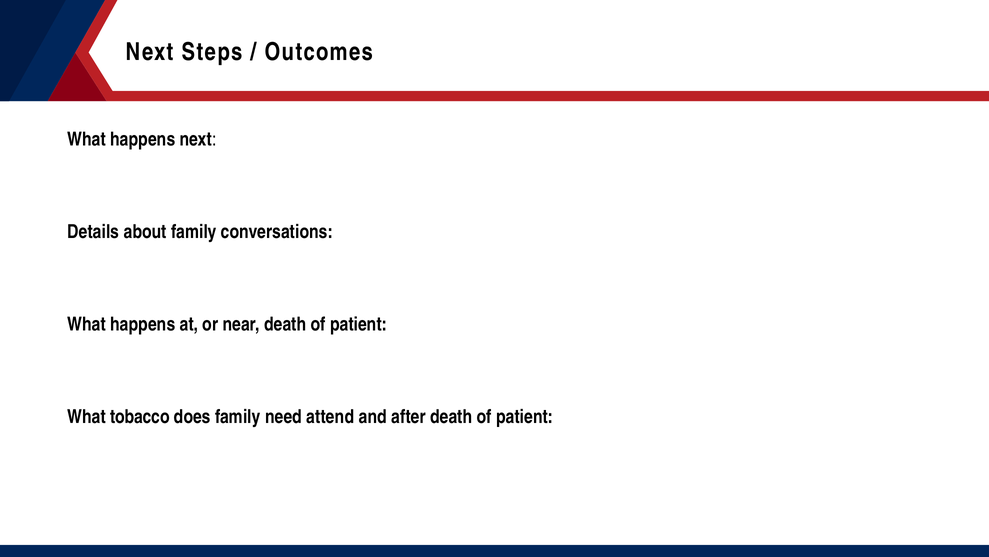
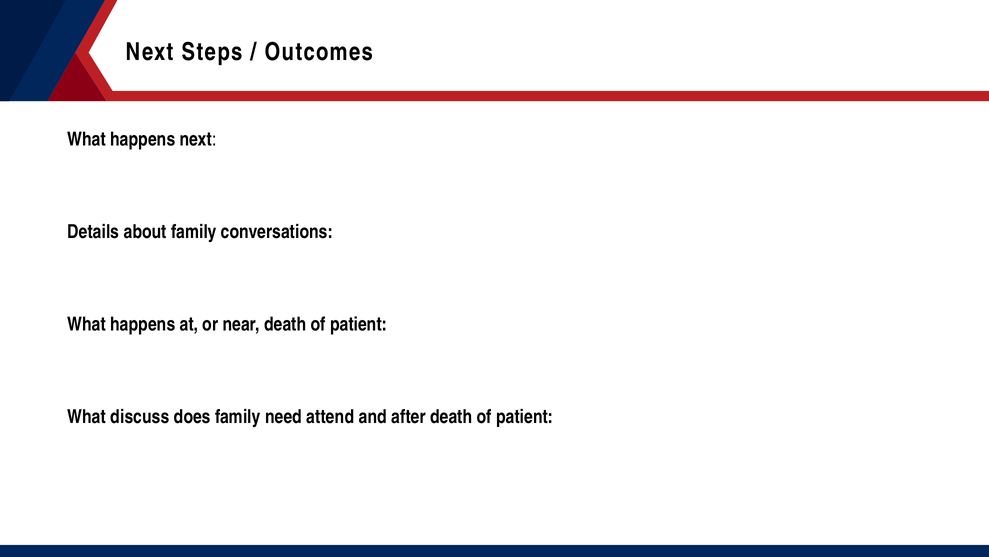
tobacco: tobacco -> discuss (140, 416)
